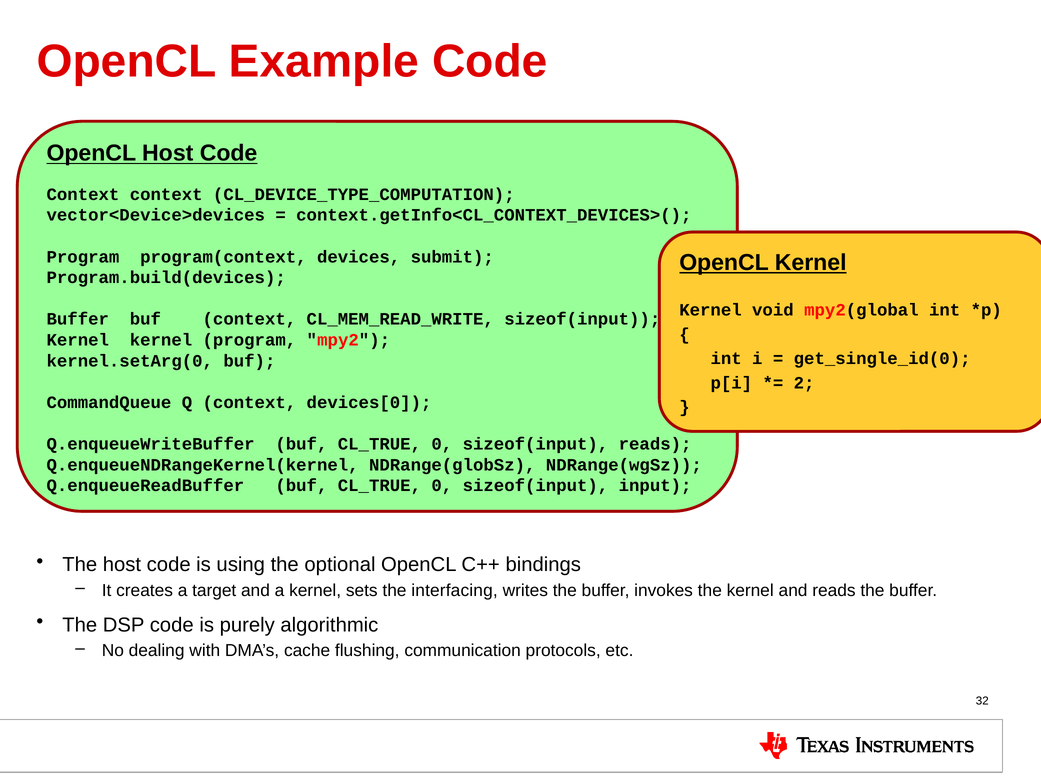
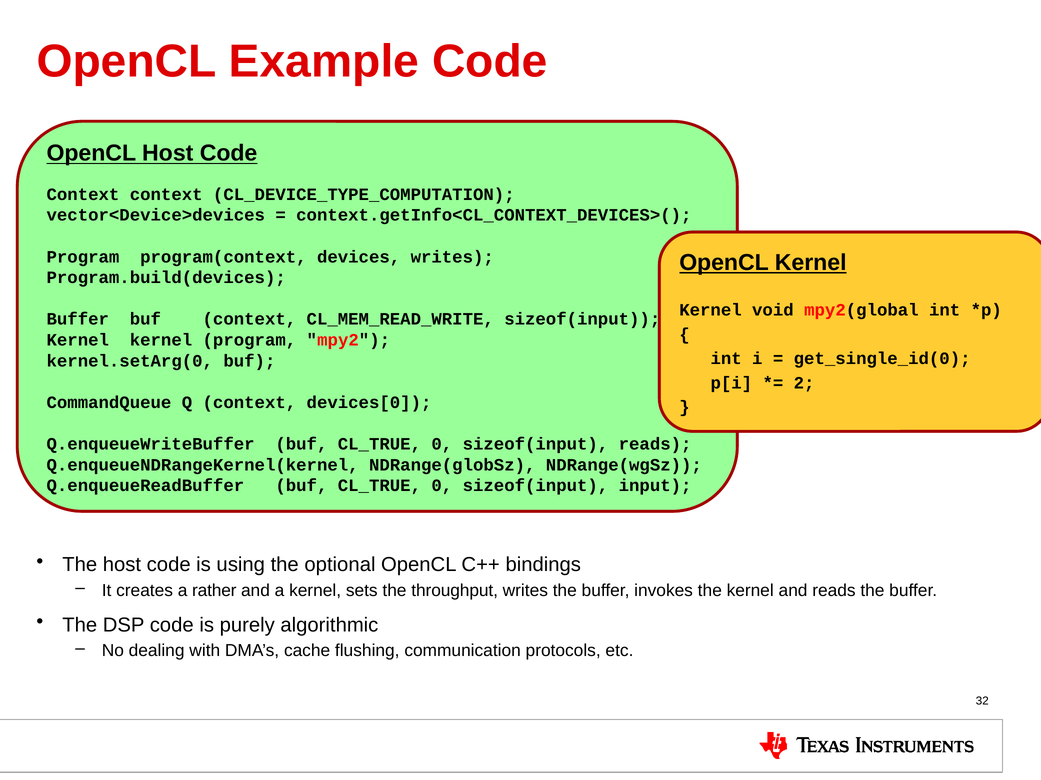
devices submit: submit -> writes (452, 257)
target: target -> rather (214, 591)
interfacing: interfacing -> throughput (455, 591)
